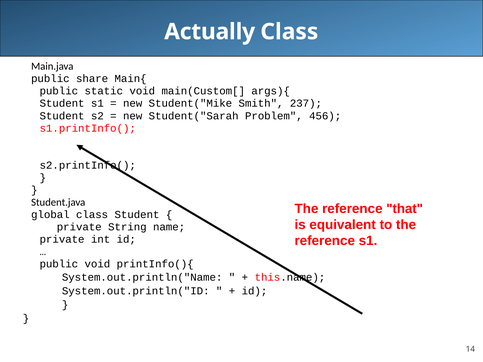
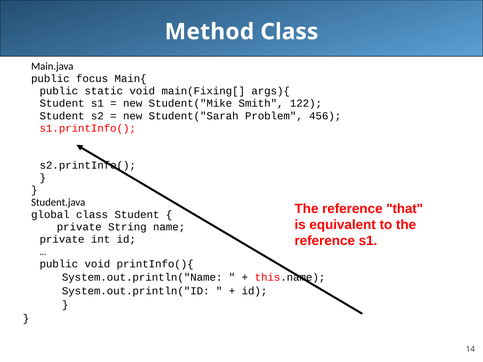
Actually: Actually -> Method (209, 32)
share: share -> focus (92, 79)
main(Custom[: main(Custom[ -> main(Fixing[ (203, 91)
237: 237 -> 122 (306, 104)
